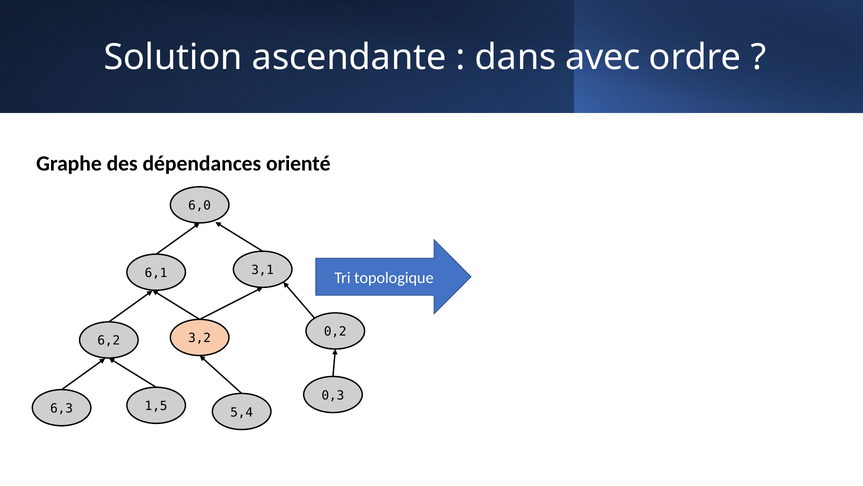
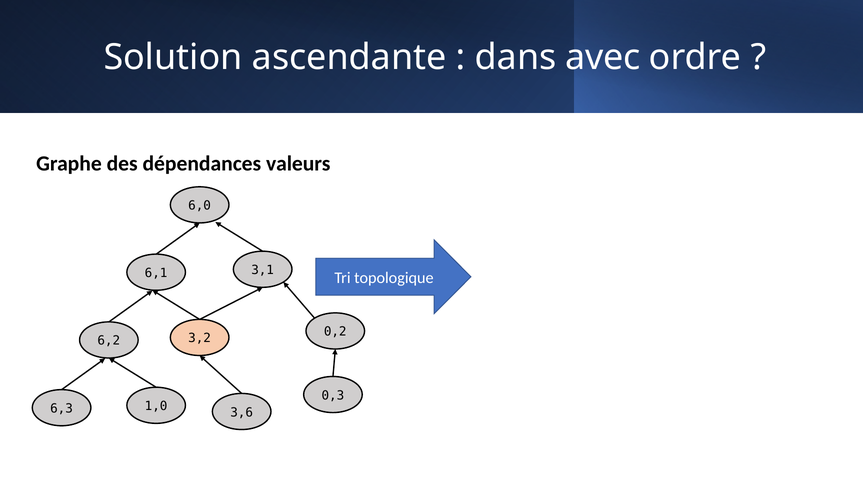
orienté: orienté -> valeurs (298, 163)
1,5: 1,5 -> 1,0 (156, 406)
5,4: 5,4 -> 3,6 (242, 412)
